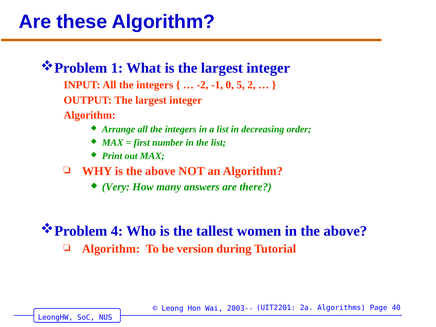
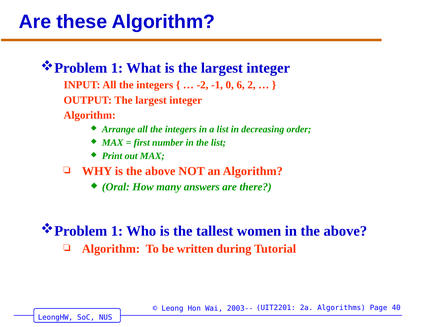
5: 5 -> 6 (241, 85)
Very: Very -> Oral (116, 187)
4: 4 -> 1 (117, 231)
version: version -> written (195, 249)
